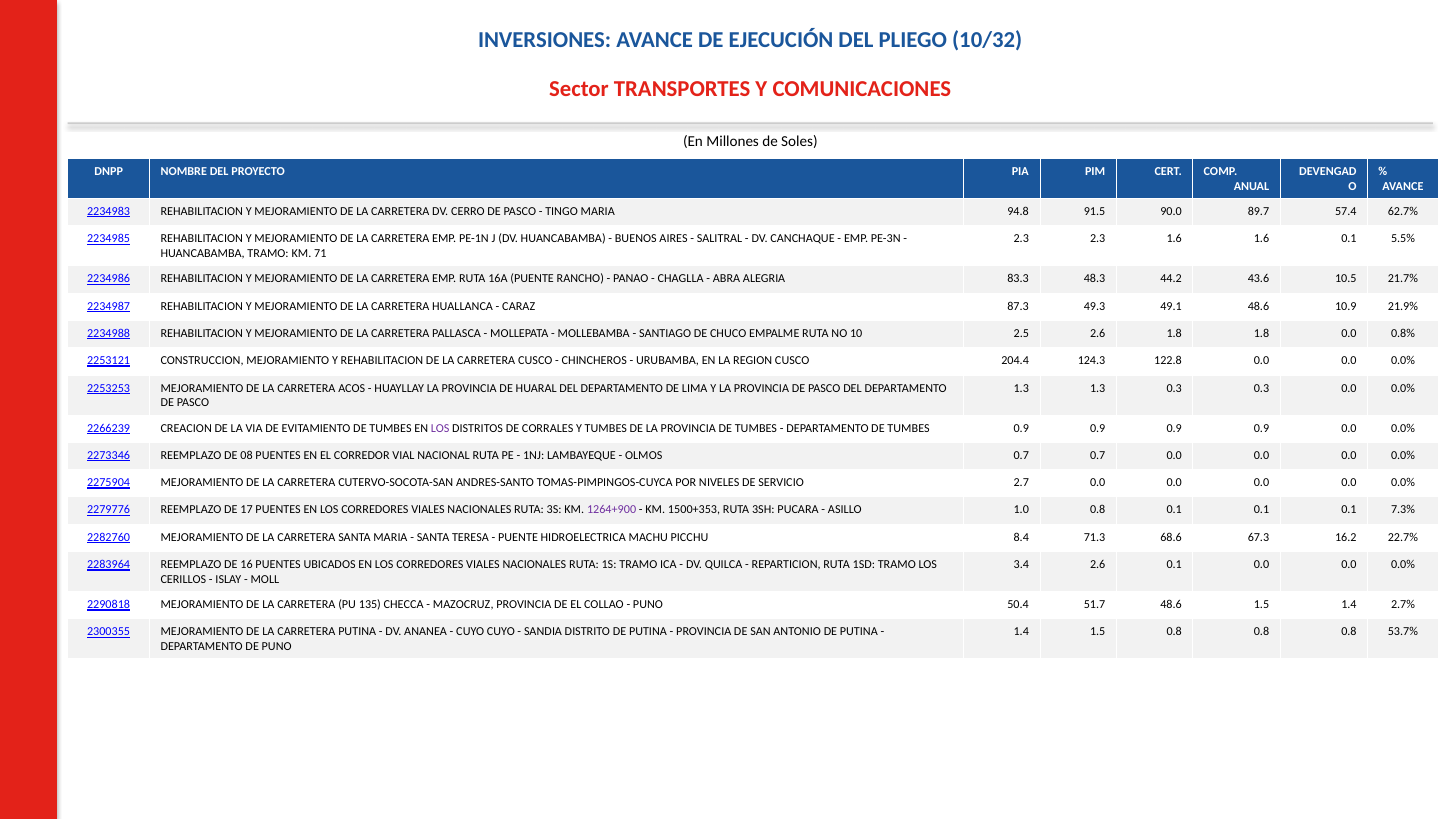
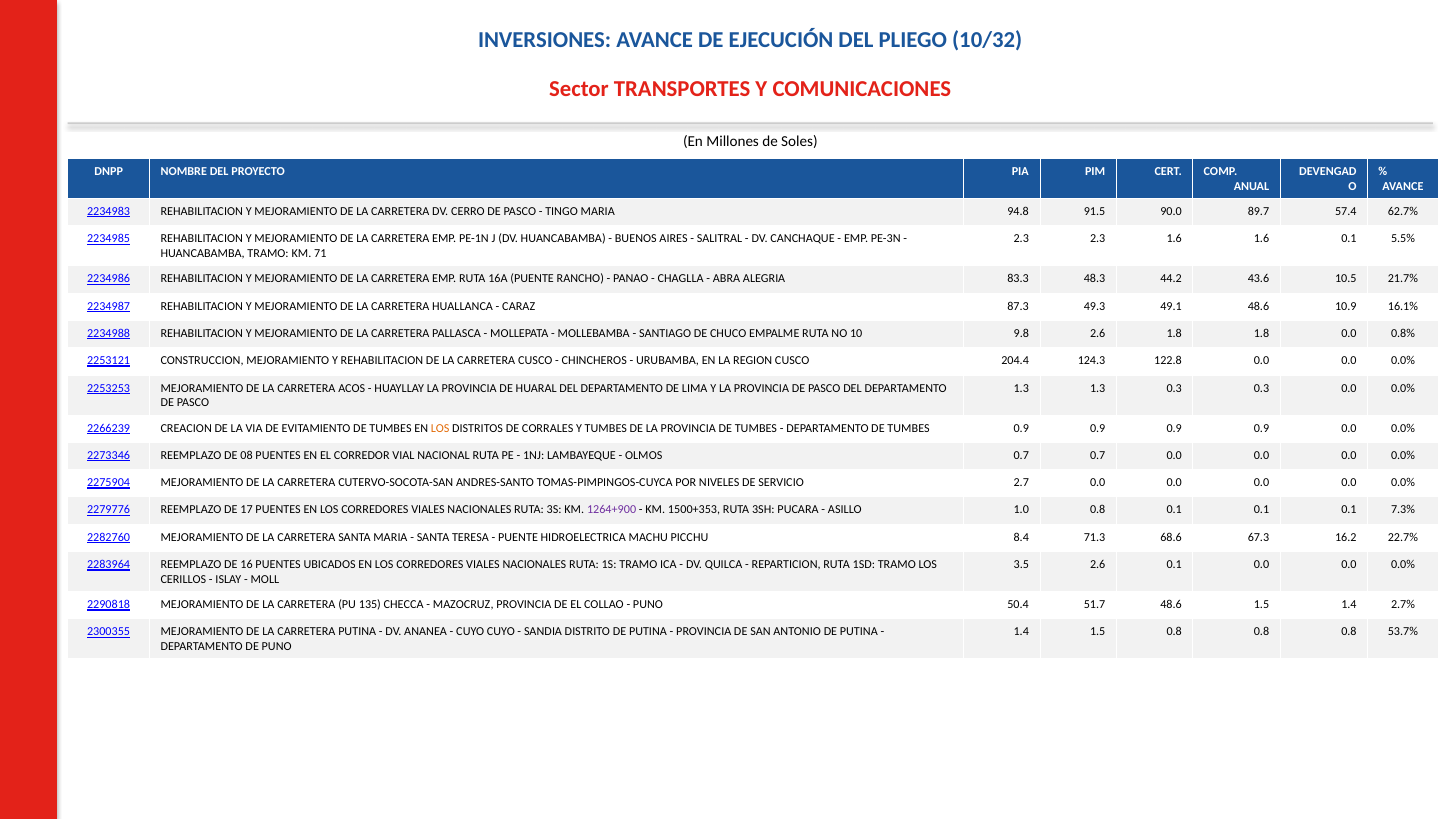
21.9%: 21.9% -> 16.1% (1403, 306)
2.5: 2.5 -> 9.8 (1021, 333)
LOS colour: purple -> orange (440, 428)
3.4: 3.4 -> 3.5 (1021, 565)
